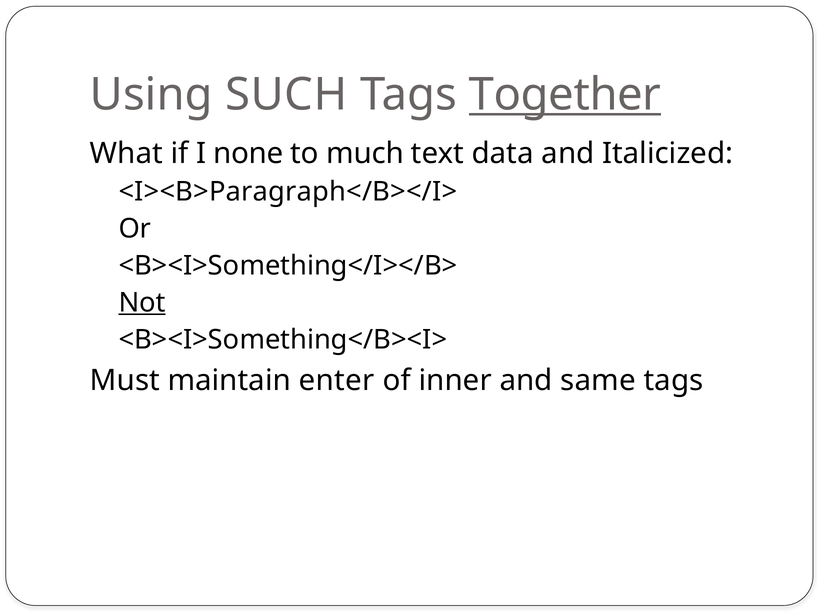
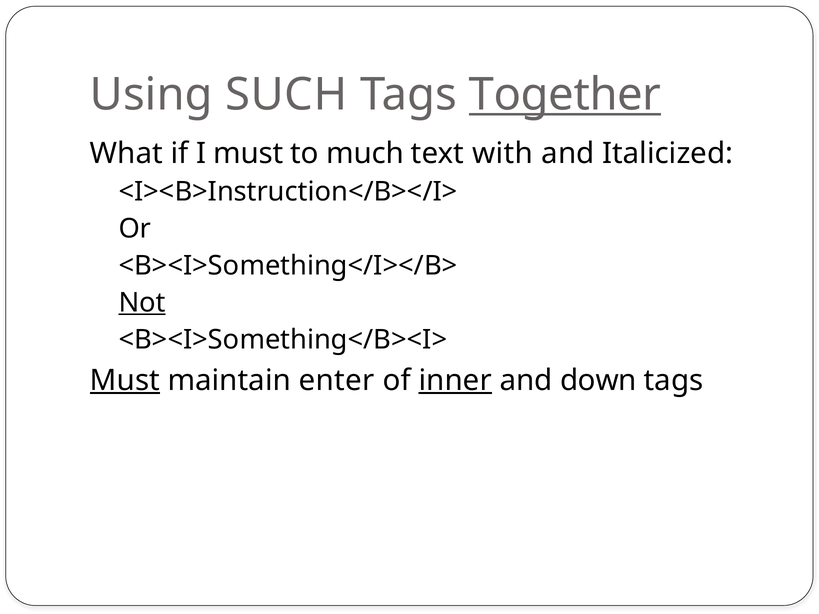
I none: none -> must (248, 154)
data: data -> with (503, 154)
<I><B>Paragraph</B></I>: <I><B>Paragraph</B></I> -> <I><B>Instruction</B></I> (288, 192)
Must underline: none -> present (125, 381)
inner underline: none -> present (455, 381)
same: same -> down (598, 381)
